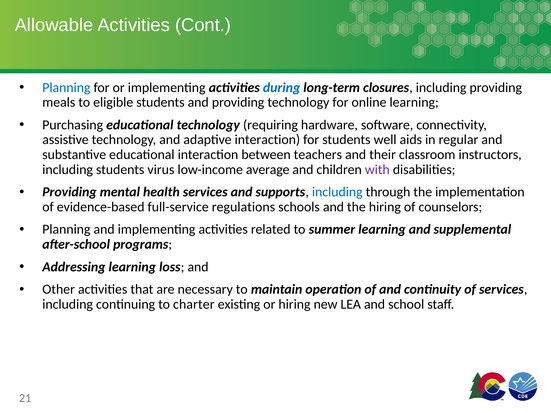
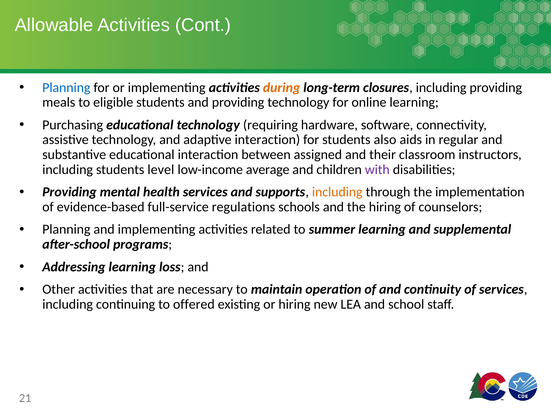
during colour: blue -> orange (282, 88)
well: well -> also (385, 140)
teachers: teachers -> assigned (318, 155)
virus: virus -> level (161, 170)
including colour: blue -> orange (337, 192)
charter: charter -> offered (194, 304)
